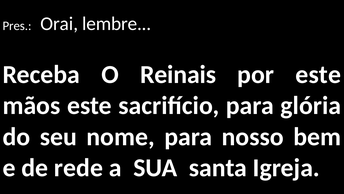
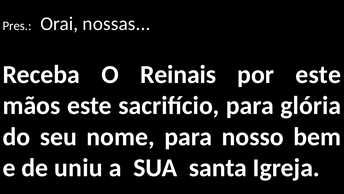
lembre: lembre -> nossas (117, 24)
rede: rede -> uniu (78, 167)
